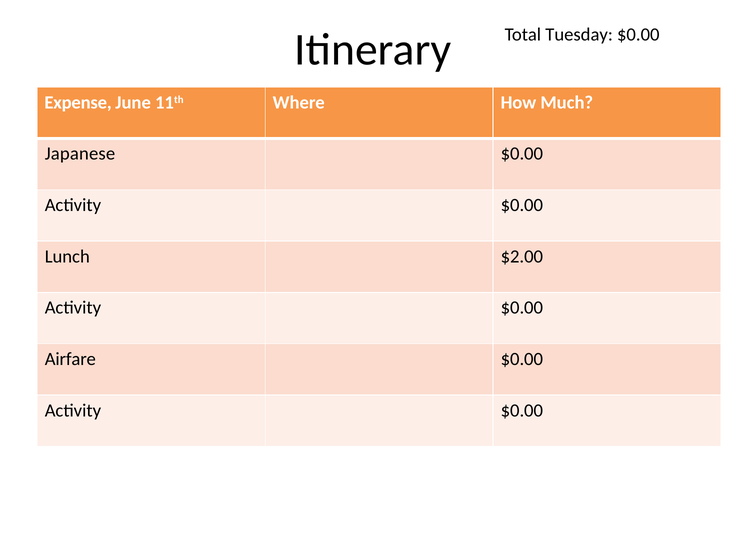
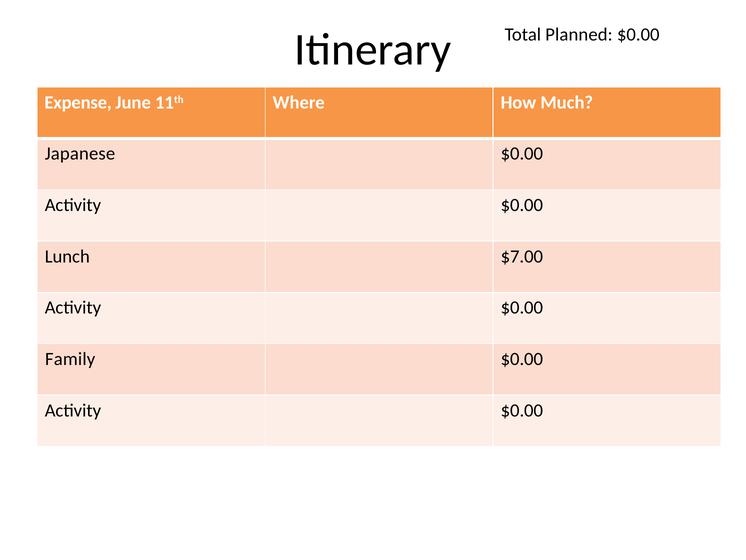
Tuesday: Tuesday -> Planned (579, 35)
$2.00: $2.00 -> $7.00 (522, 256)
Airfare: Airfare -> Family (70, 359)
